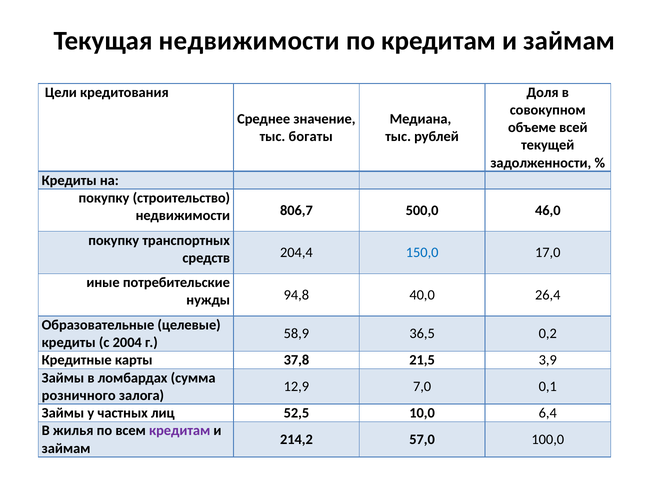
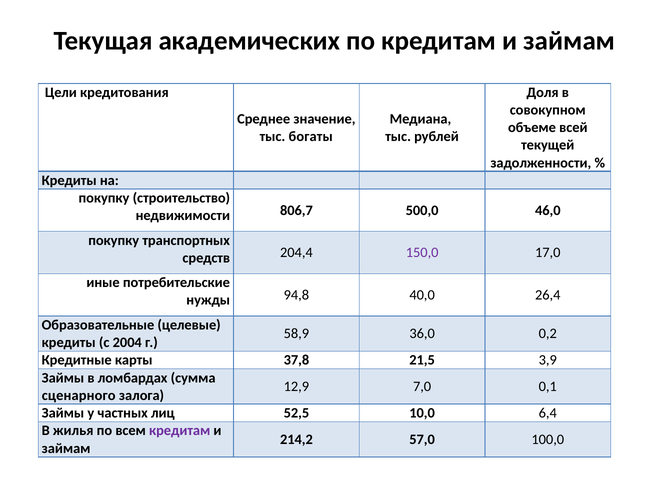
Текущая недвижимости: недвижимости -> академических (249, 41)
150,0 colour: blue -> purple (422, 253)
36,5: 36,5 -> 36,0 (422, 334)
розничного: розничного -> сценарного (79, 396)
